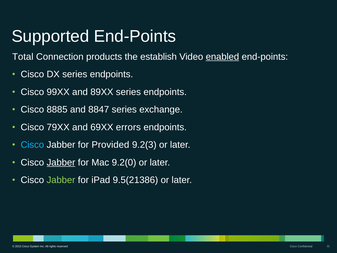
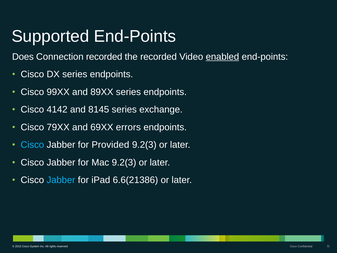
Total: Total -> Does (23, 57)
Connection products: products -> recorded (104, 57)
the establish: establish -> recorded (159, 57)
8885: 8885 -> 4142 (57, 109)
8847: 8847 -> 8145 (99, 109)
Jabber underline: present -> none (61, 162)
Mac 9.2(0: 9.2(0 -> 9.2(3 (124, 162)
Jabber colour: light green -> light blue (61, 180)
9.5(21386: 9.5(21386 -> 6.6(21386 (135, 180)
